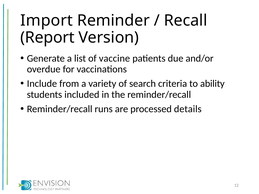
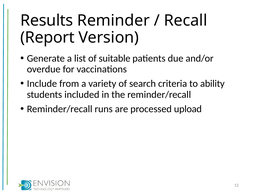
Import: Import -> Results (47, 20)
vaccine: vaccine -> suitable (115, 58)
details: details -> upload (188, 109)
